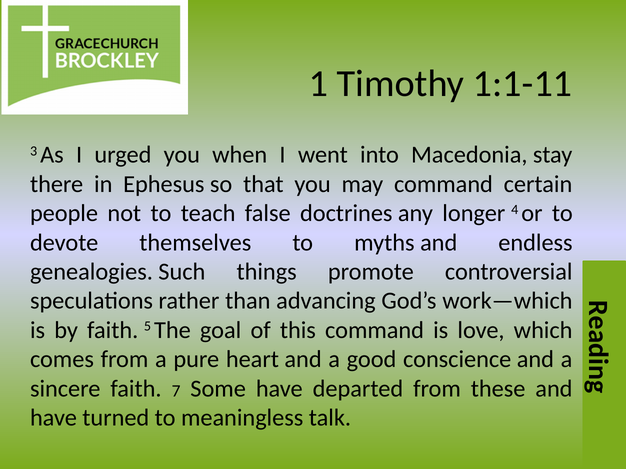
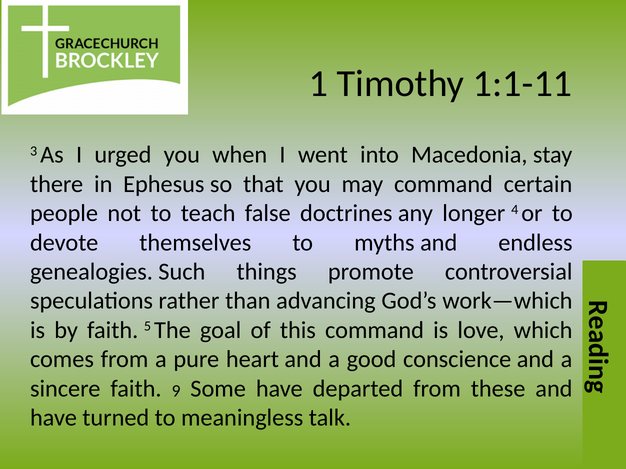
7: 7 -> 9 (176, 391)
